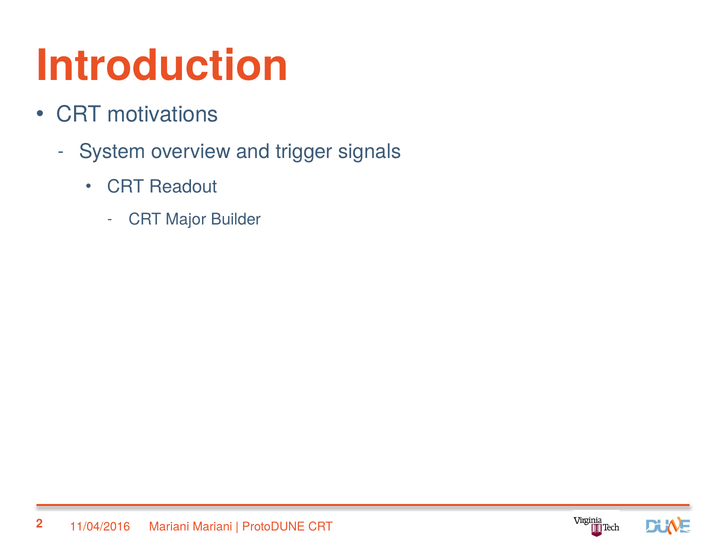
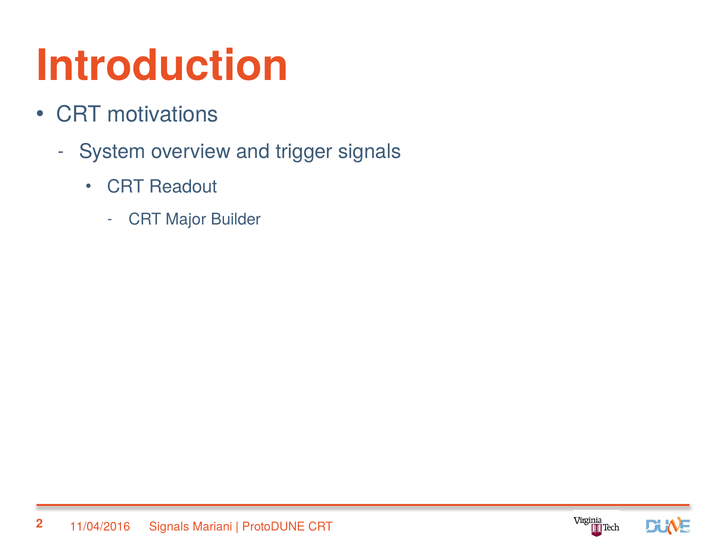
11/04/2016 Mariani: Mariani -> Signals (169, 526)
